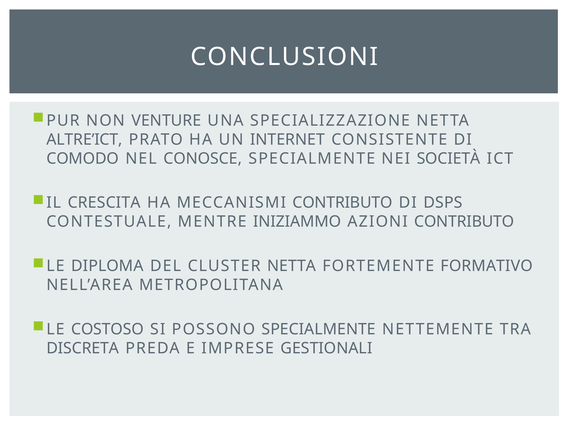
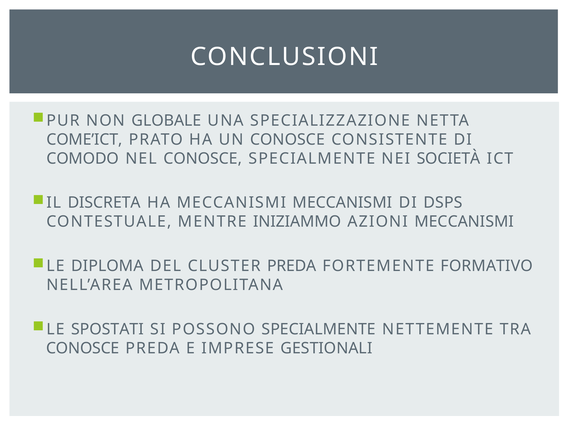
VENTURE: VENTURE -> GLOBALE (166, 120)
ALTRE’ICT: ALTRE’ICT -> COME’ICT (84, 139)
UN INTERNET: INTERNET -> CONOSCE (287, 139)
CRESCITA: CRESCITA -> DISCRETA (104, 203)
MECCANISMI CONTRIBUTO: CONTRIBUTO -> MECCANISMI (342, 203)
AZIONI CONTRIBUTO: CONTRIBUTO -> MECCANISMI (464, 222)
CLUSTER NETTA: NETTA -> PREDA (292, 266)
COSTOSO: COSTOSO -> SPOSTATI (107, 329)
DISCRETA: DISCRETA -> CONOSCE (83, 348)
